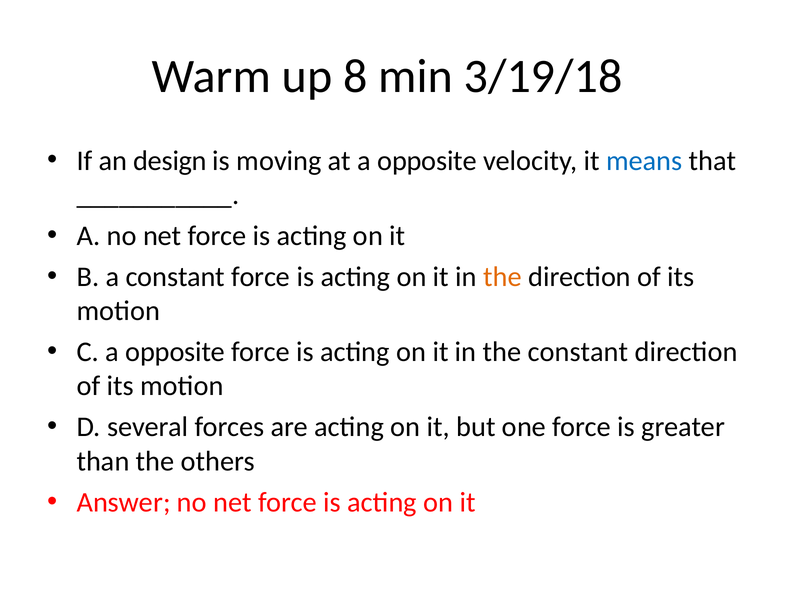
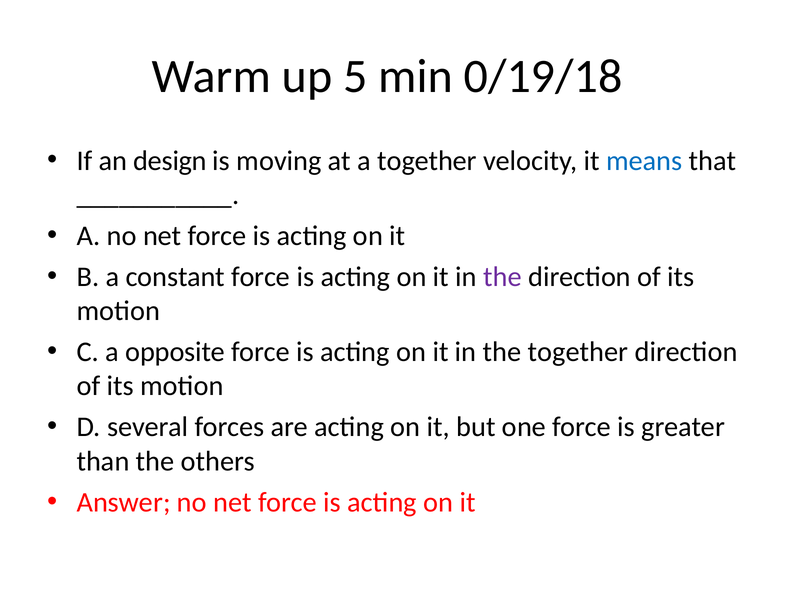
8: 8 -> 5 (355, 76)
3/19/18: 3/19/18 -> 0/19/18 (543, 76)
at a opposite: opposite -> together (427, 160)
the colour: orange -> purple (502, 277)
the constant: constant -> together (578, 352)
